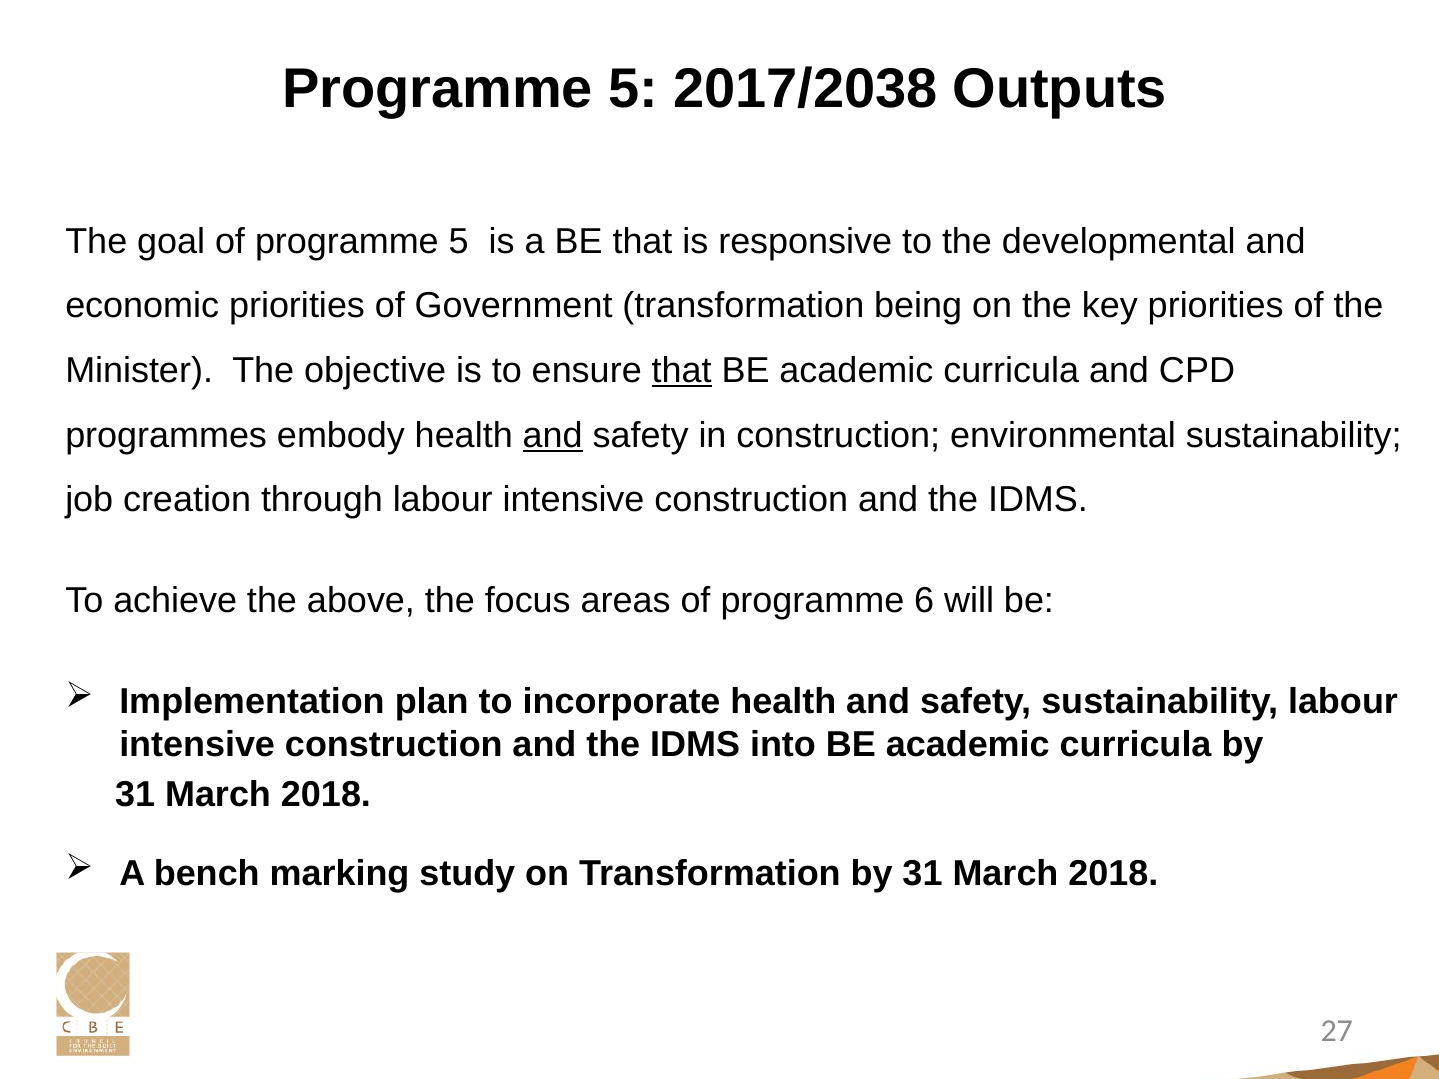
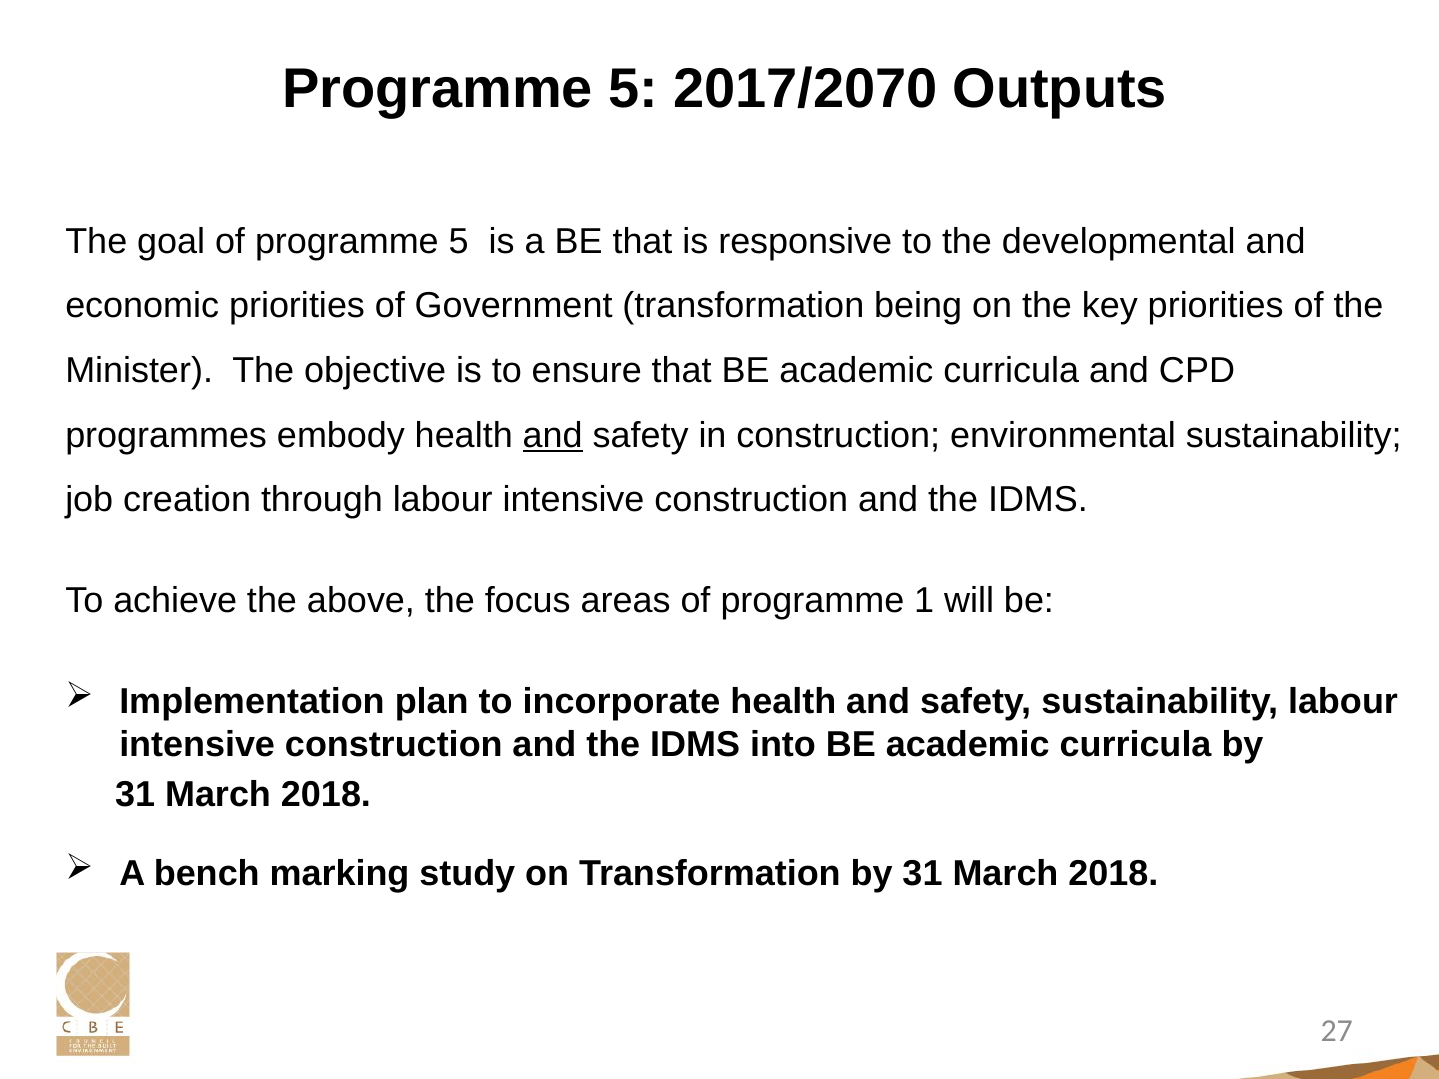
2017/2038: 2017/2038 -> 2017/2070 (805, 89)
that underline: present -> none (682, 371)
6: 6 -> 1 (924, 601)
